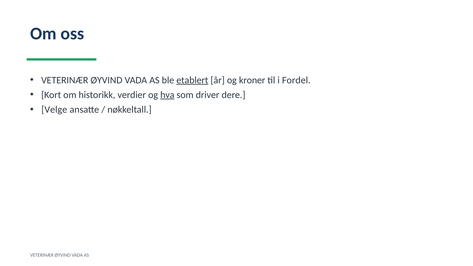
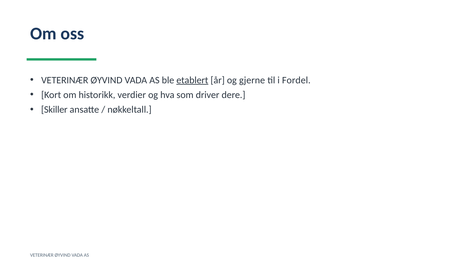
kroner: kroner -> gjerne (252, 80)
hva underline: present -> none (167, 95)
Velge: Velge -> Skiller (54, 110)
